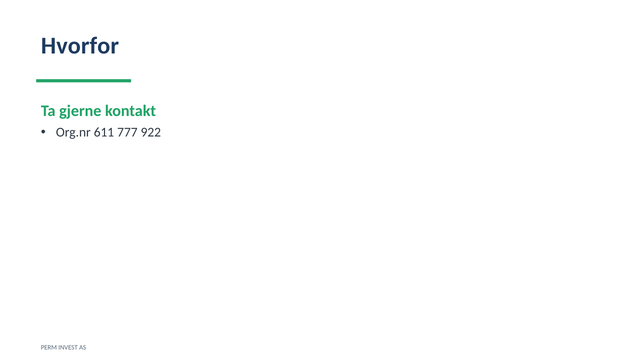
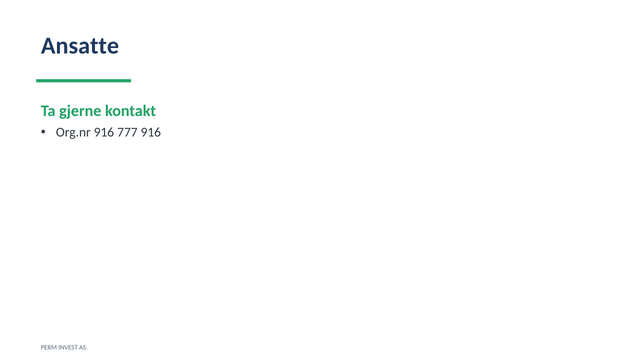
Hvorfor: Hvorfor -> Ansatte (80, 46)
Org.nr 611: 611 -> 916 (104, 132)
777 922: 922 -> 916 (151, 132)
